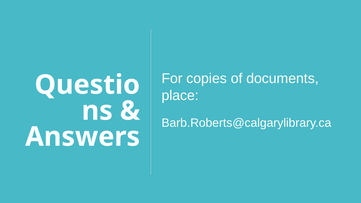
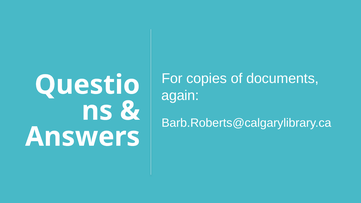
place: place -> again (180, 95)
